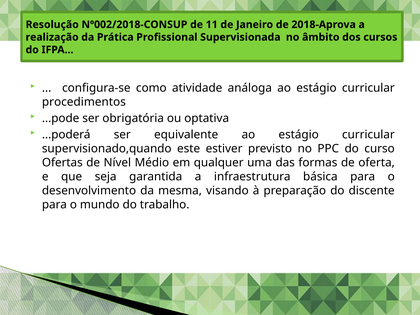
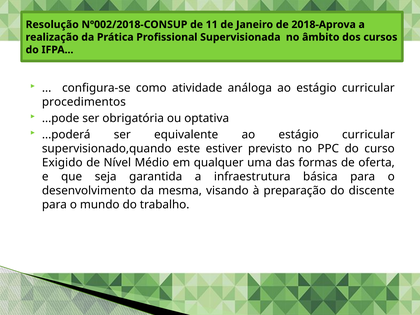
Ofertas: Ofertas -> Exigido (62, 163)
